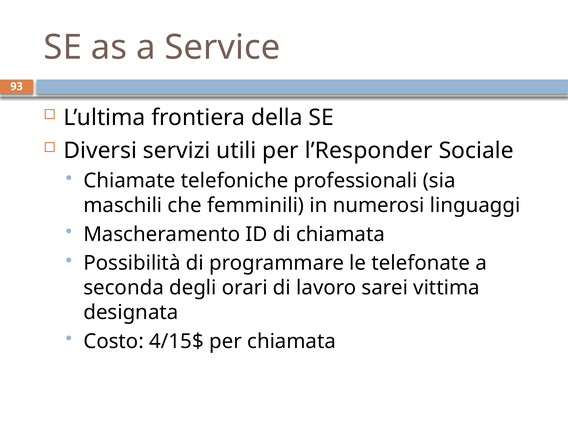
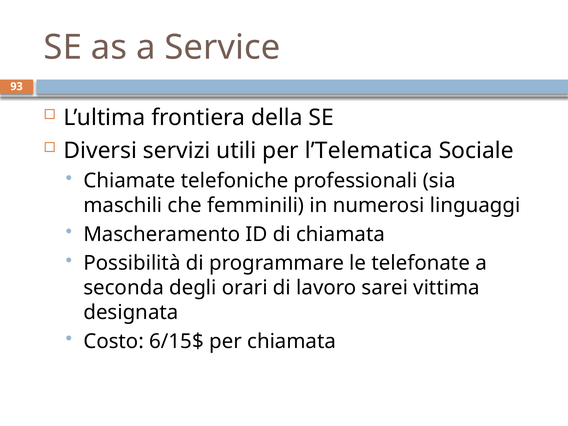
l’Responder: l’Responder -> l’Telematica (369, 151)
4/15$: 4/15$ -> 6/15$ (176, 341)
